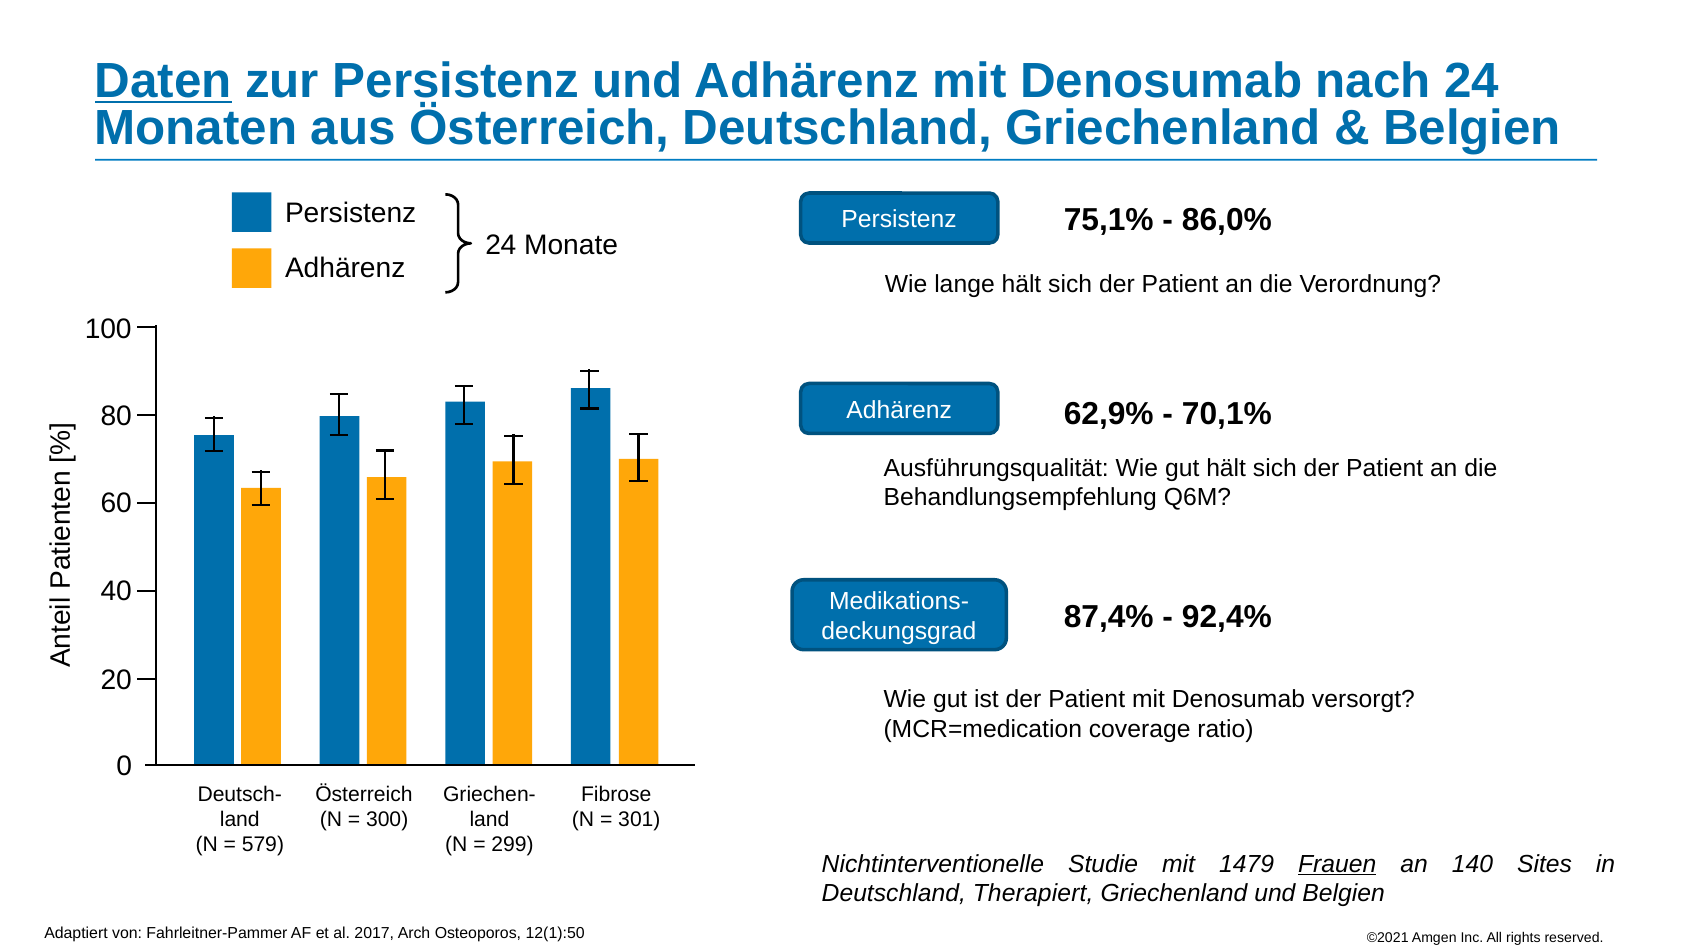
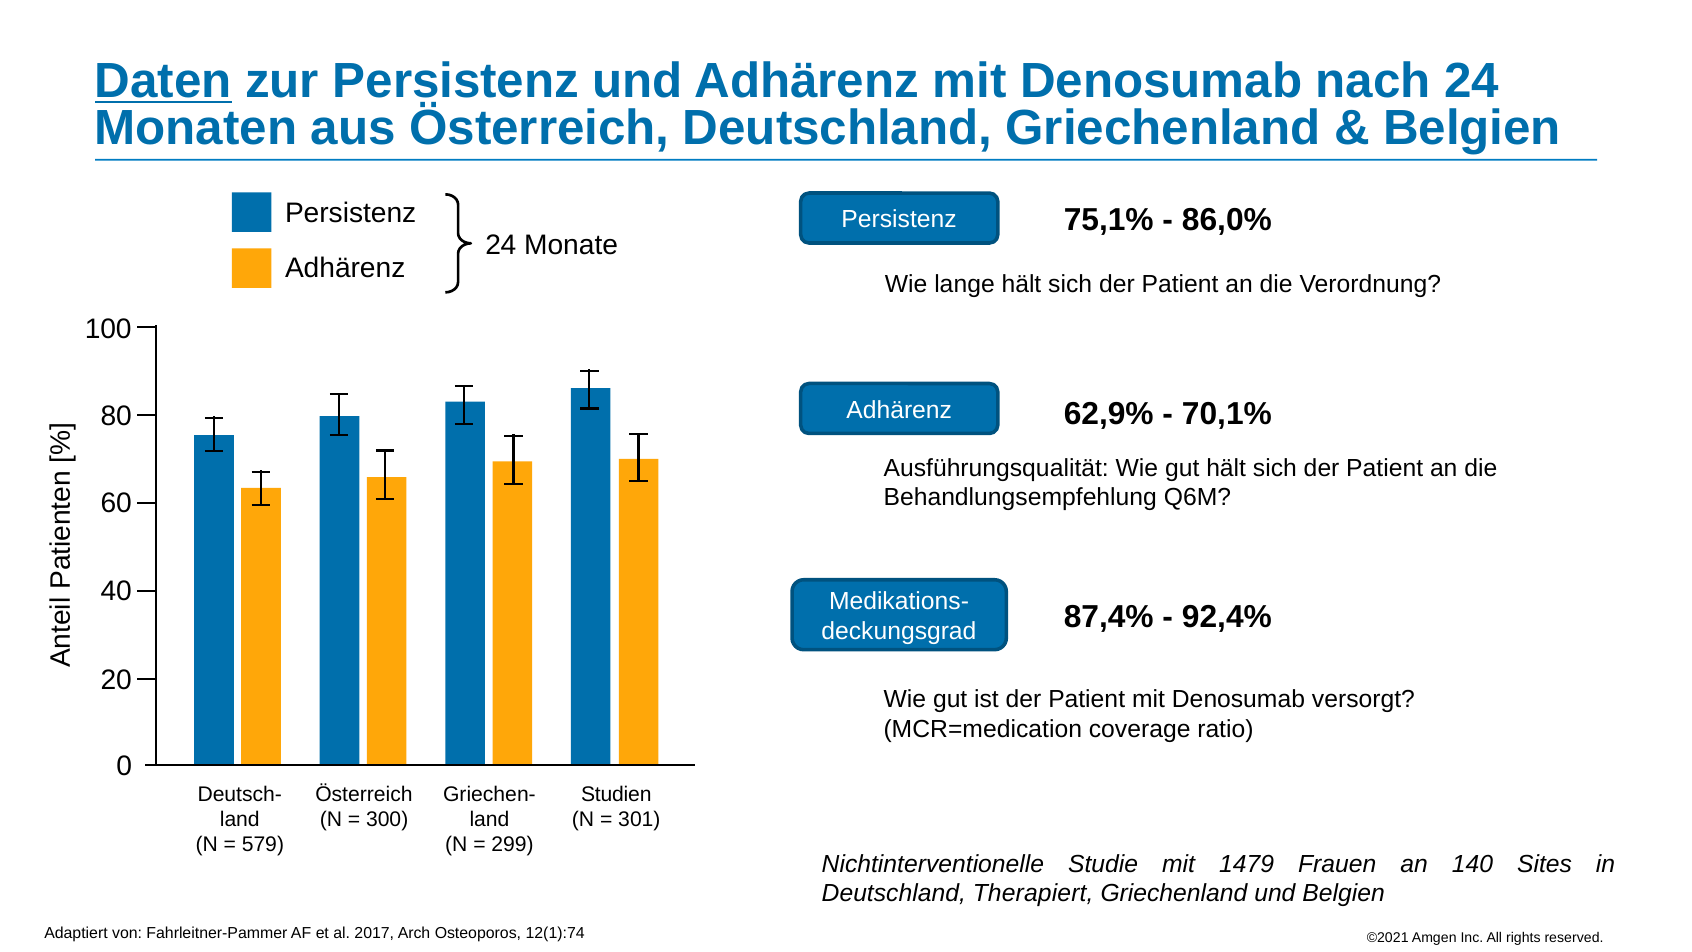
Fibrose: Fibrose -> Studien (616, 794)
Frauen underline: present -> none (1337, 864)
12(1):50: 12(1):50 -> 12(1):74 (555, 933)
